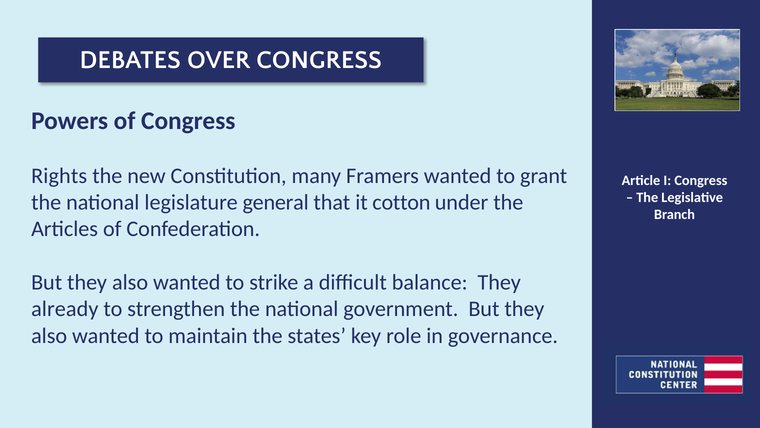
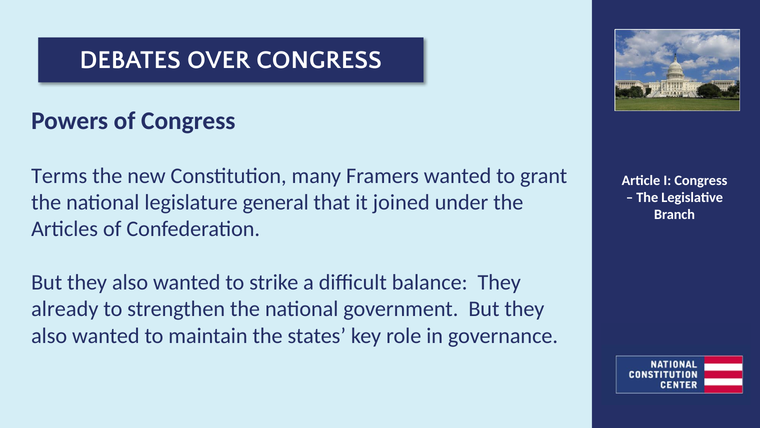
Rights: Rights -> Terms (59, 176)
cotton: cotton -> joined (401, 202)
